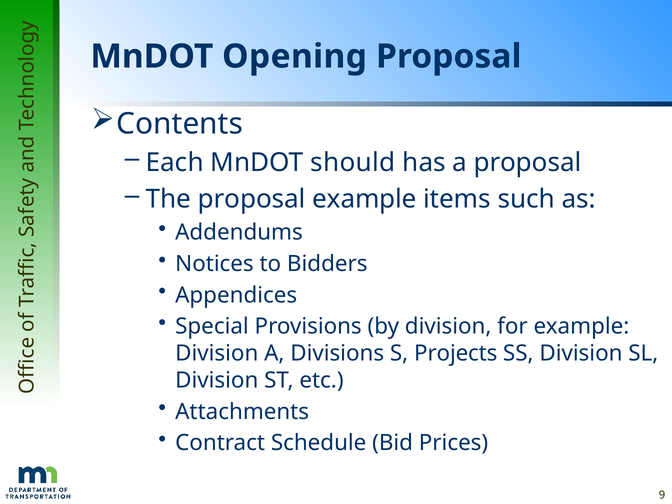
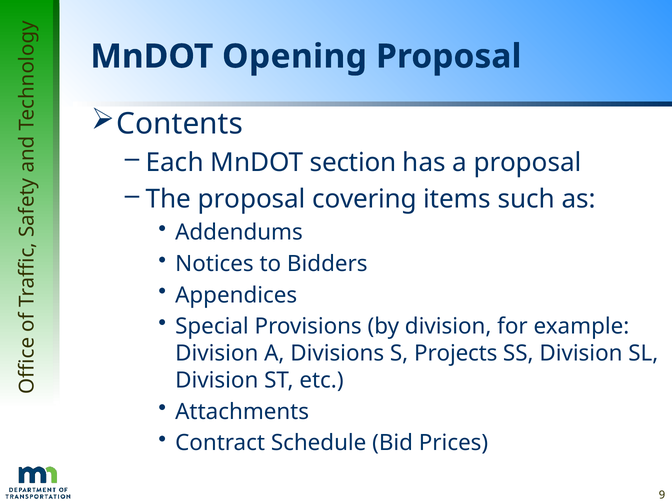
should: should -> section (353, 163)
proposal example: example -> covering (365, 199)
